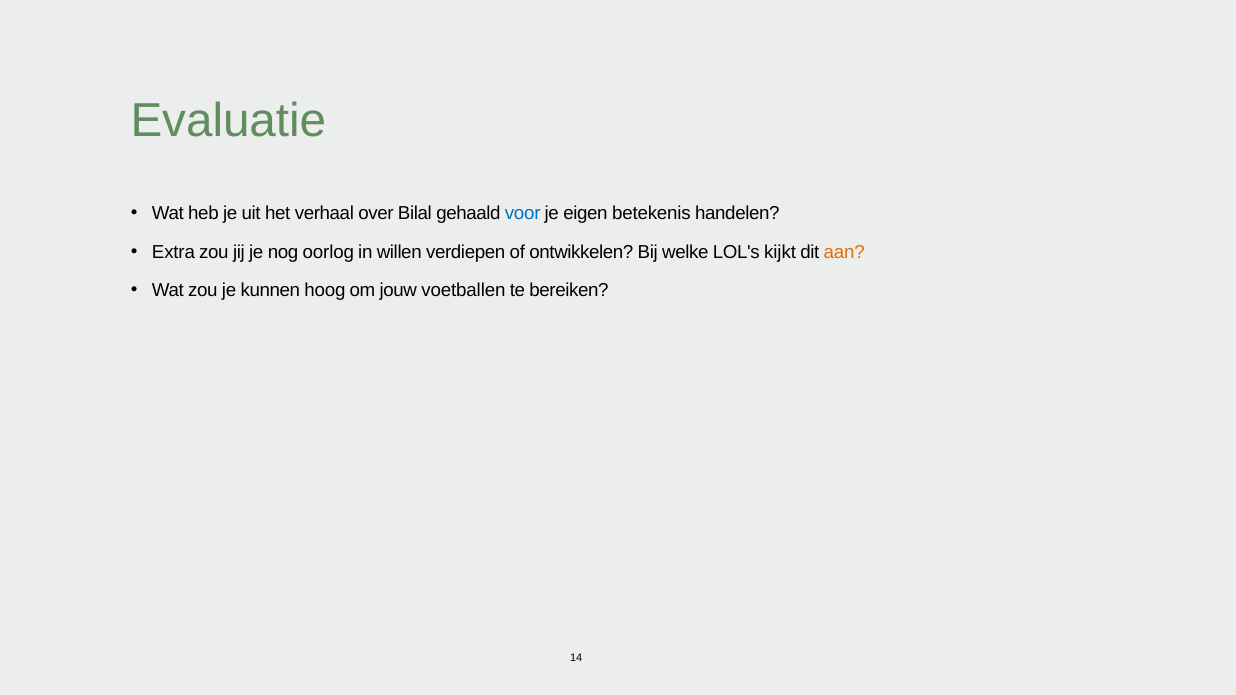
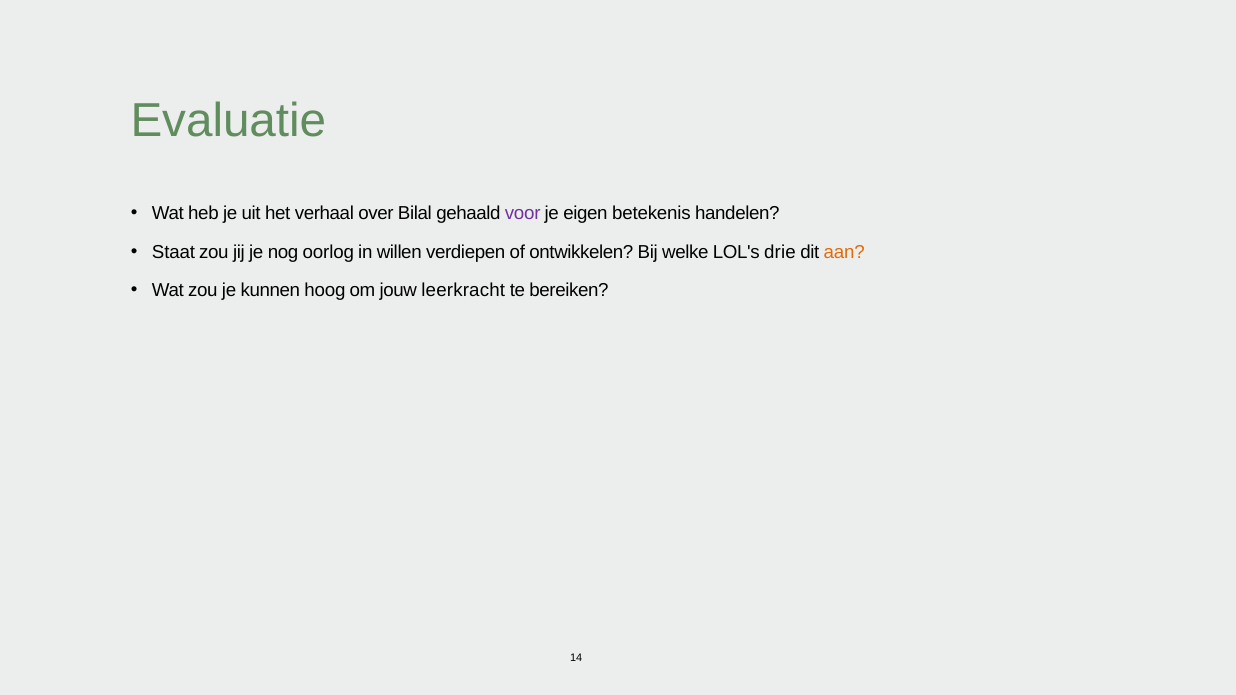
voor colour: blue -> purple (523, 214)
Extra: Extra -> Staat (173, 252)
kijkt: kijkt -> drie (780, 252)
voetballen: voetballen -> leerkracht (463, 291)
